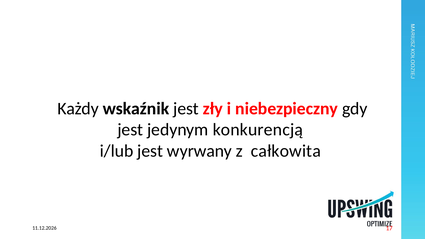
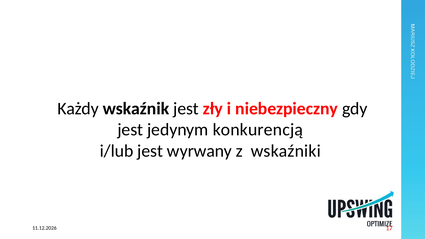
całkowita: całkowita -> wskaźniki (286, 151)
